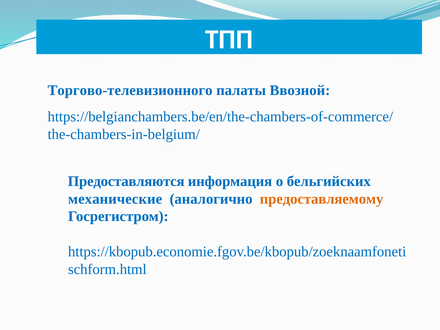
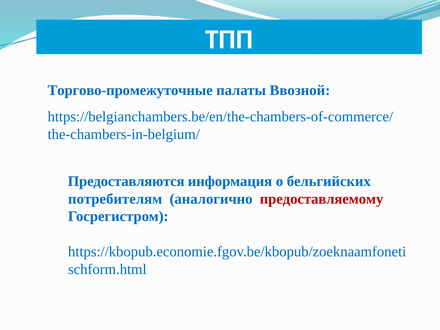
Торгово-телевизионного: Торгово-телевизионного -> Торгово-промежуточные (130, 90)
механические: механические -> потребителям (115, 199)
предоставляемому colour: orange -> red (322, 199)
